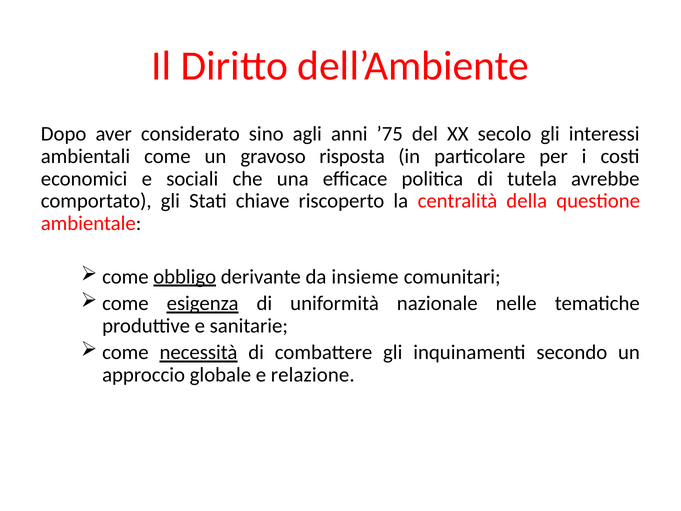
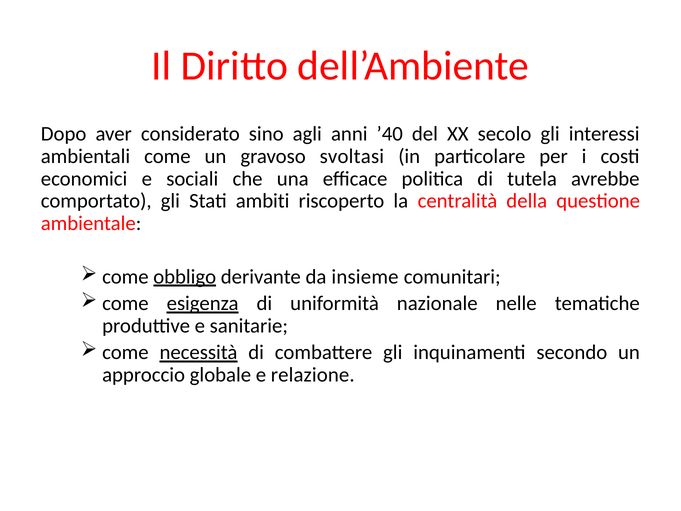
’75: ’75 -> ’40 (390, 134)
risposta: risposta -> svoltasi (352, 156)
chiave: chiave -> ambiti (263, 201)
